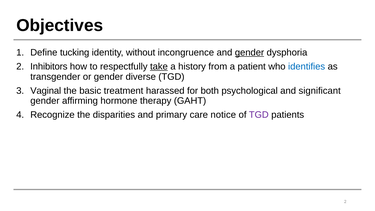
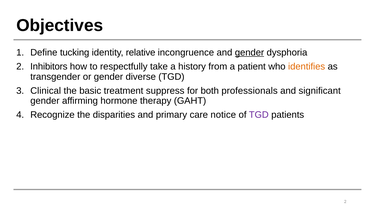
without: without -> relative (141, 52)
take underline: present -> none (159, 67)
identifies colour: blue -> orange (307, 67)
Vaginal: Vaginal -> Clinical (46, 91)
harassed: harassed -> suppress (165, 91)
psychological: psychological -> professionals (250, 91)
